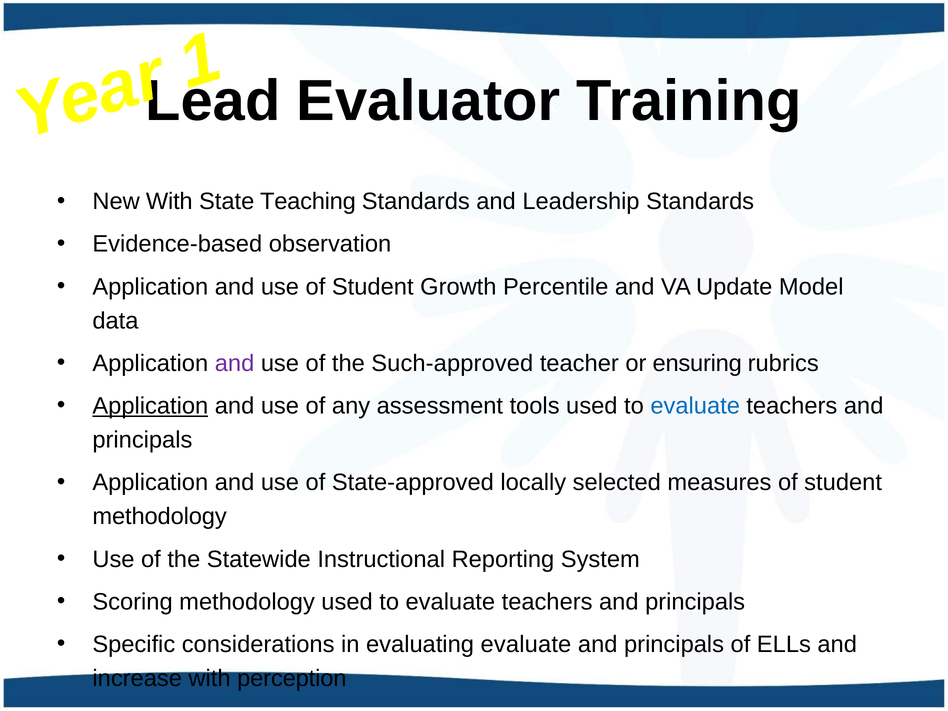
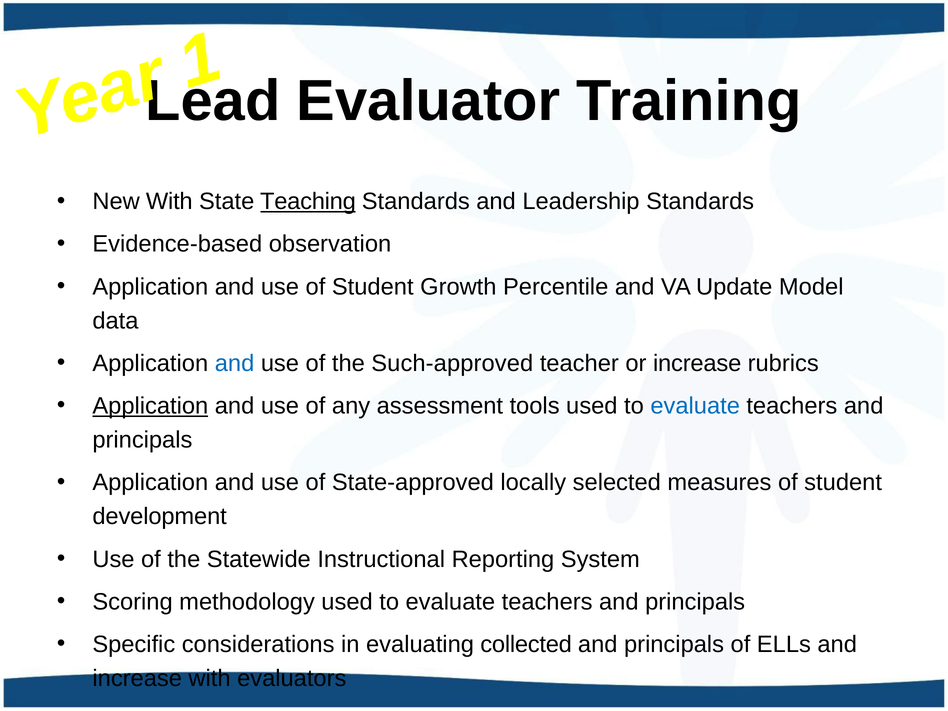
Teaching underline: none -> present (308, 202)
and colour: purple -> blue (235, 363)
or ensuring: ensuring -> increase (697, 363)
methodology: methodology -> development (160, 517)
evaluating evaluate: evaluate -> collected (526, 644)
perception: perception -> evaluators (292, 678)
